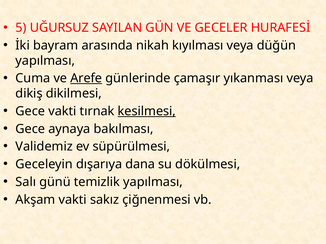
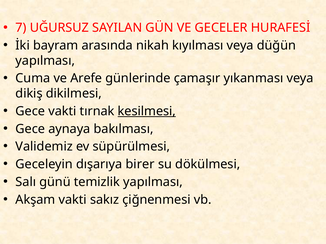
5: 5 -> 7 (21, 28)
Arefe underline: present -> none (86, 78)
dana: dana -> birer (140, 165)
